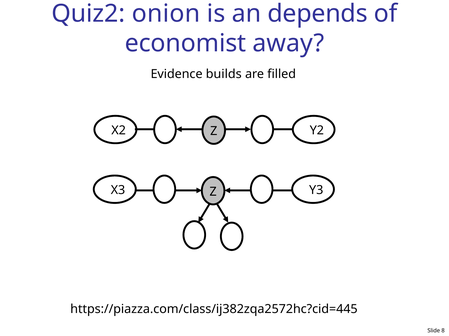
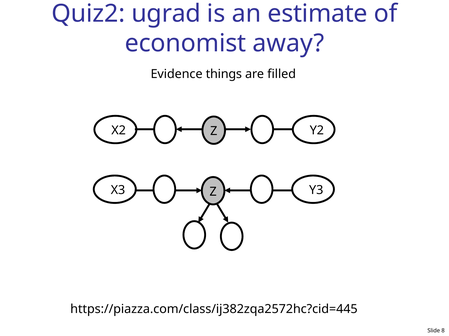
onion: onion -> ugrad (166, 14)
depends: depends -> estimate (318, 14)
builds: builds -> things (224, 74)
